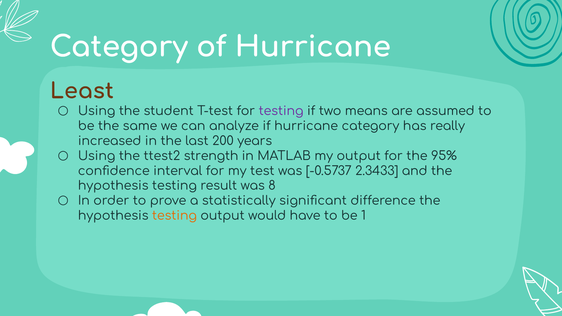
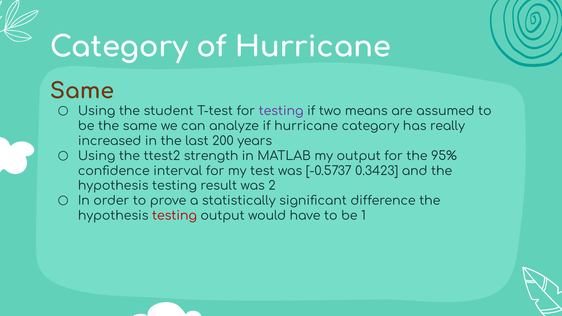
Least: Least -> Same (82, 91)
2.3433: 2.3433 -> 0.3423 (377, 171)
8: 8 -> 2 (272, 186)
testing colour: orange -> red (174, 216)
